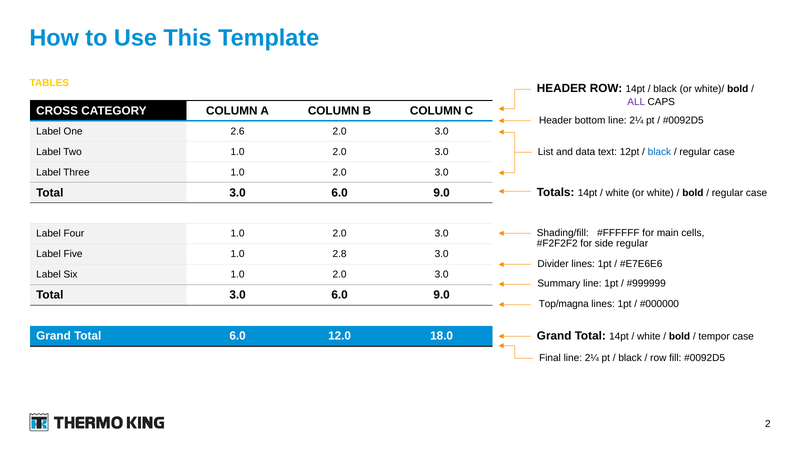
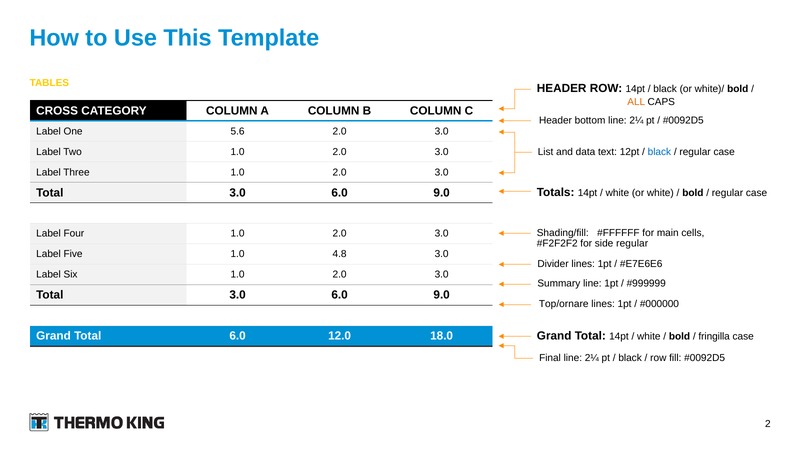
ALL colour: purple -> orange (636, 102)
2.6: 2.6 -> 5.6 (238, 131)
2.8: 2.8 -> 4.8 (340, 254)
Top/magna: Top/magna -> Top/ornare (564, 304)
tempor: tempor -> fringilla (714, 336)
